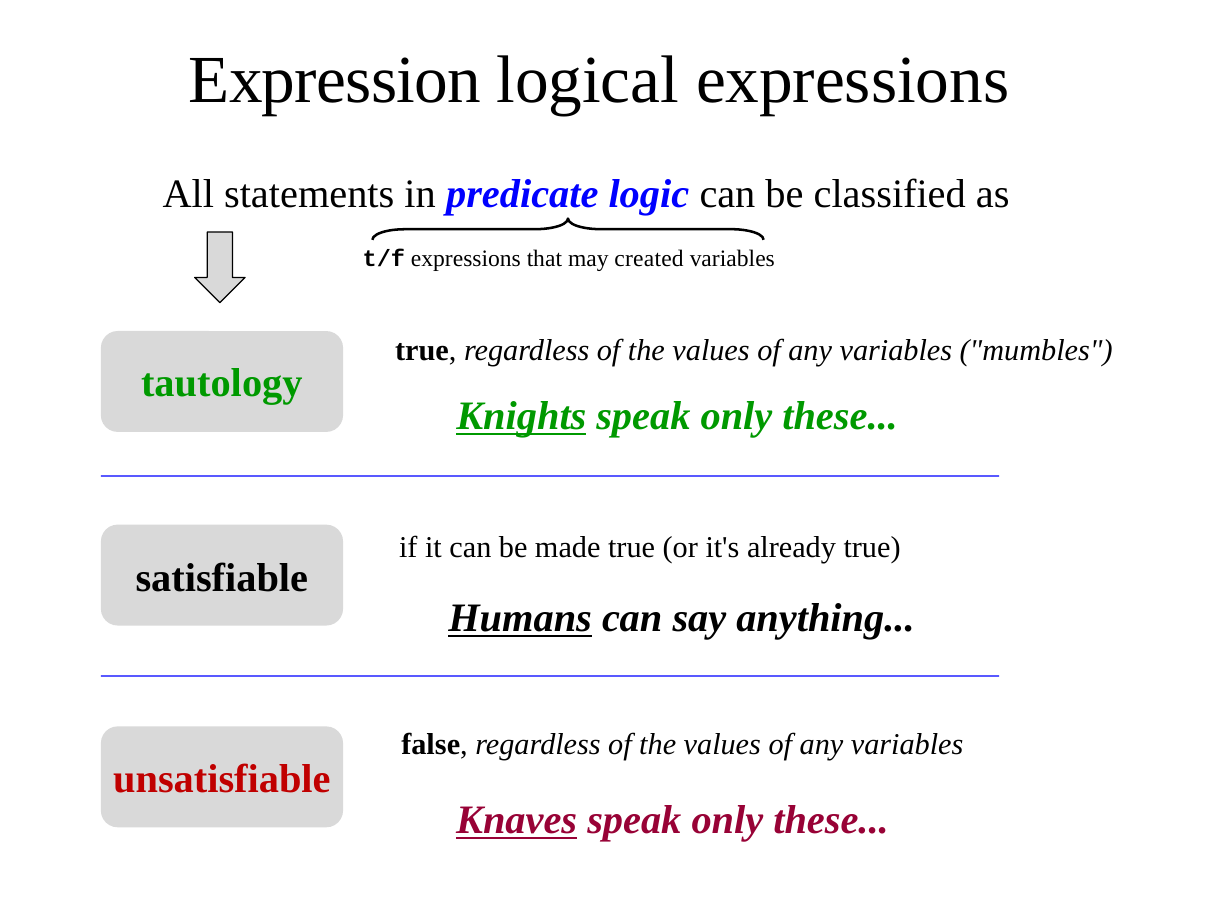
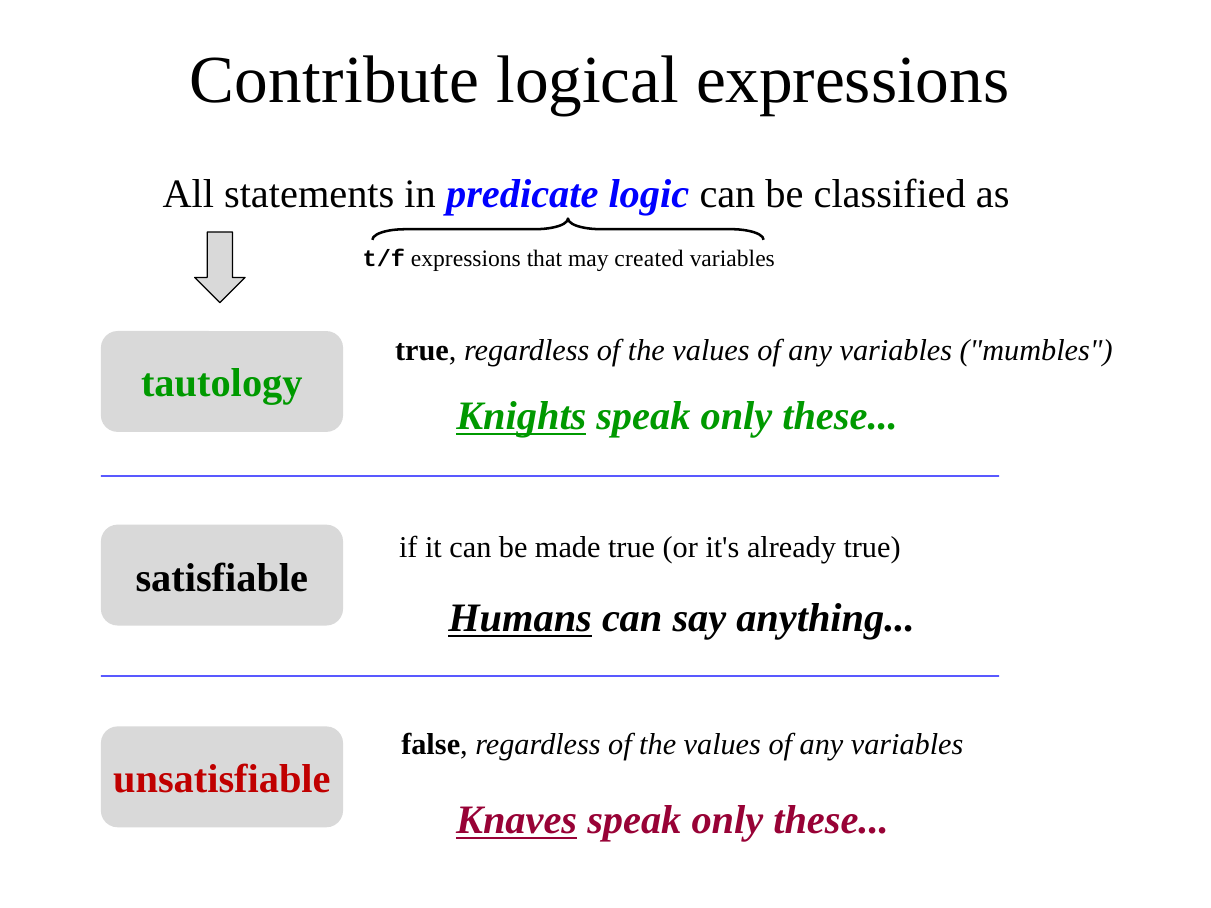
Expression: Expression -> Contribute (335, 80)
